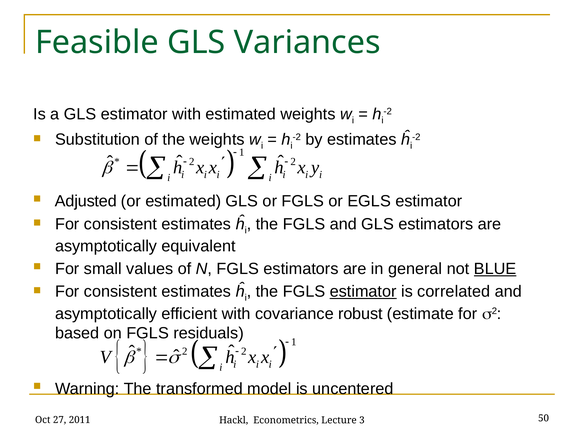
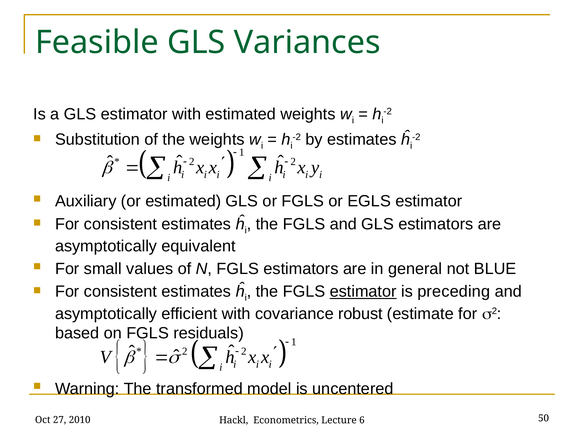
Adjusted: Adjusted -> Auxiliary (86, 201)
BLUE underline: present -> none (495, 269)
correlated: correlated -> preceding (454, 292)
2011: 2011 -> 2010 (80, 420)
3: 3 -> 6 (362, 420)
